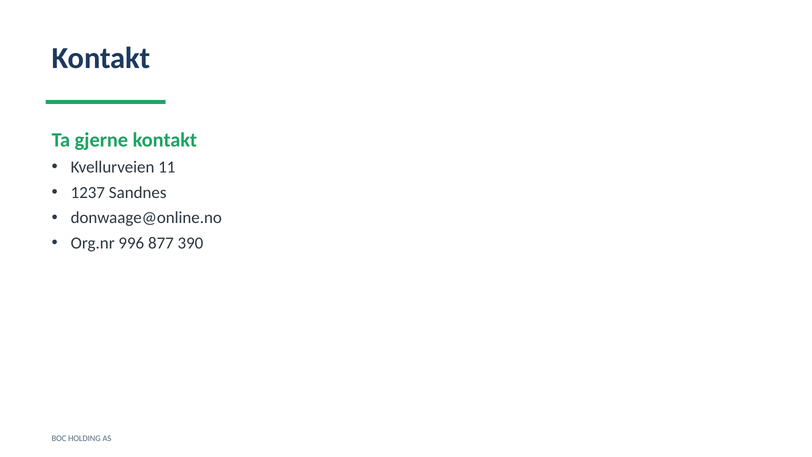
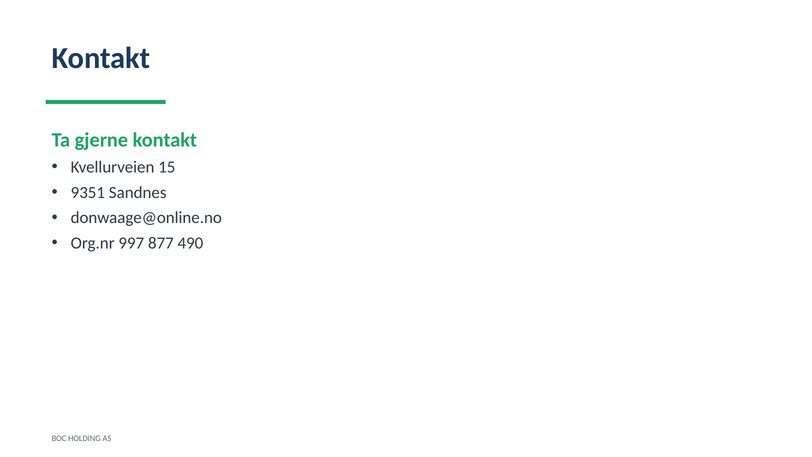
11: 11 -> 15 (167, 167)
1237: 1237 -> 9351 (88, 192)
996: 996 -> 997 (131, 243)
390: 390 -> 490 (190, 243)
